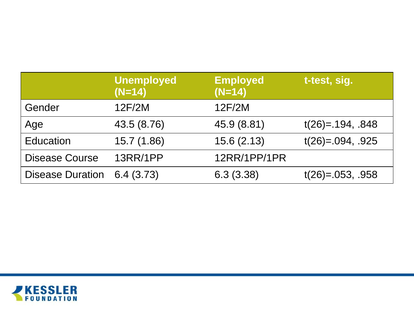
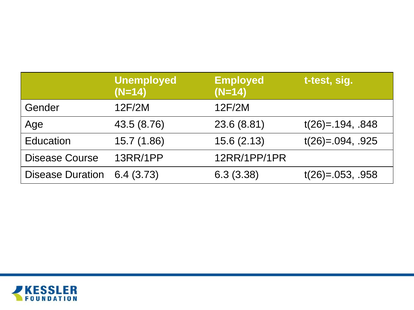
45.9: 45.9 -> 23.6 (225, 125)
